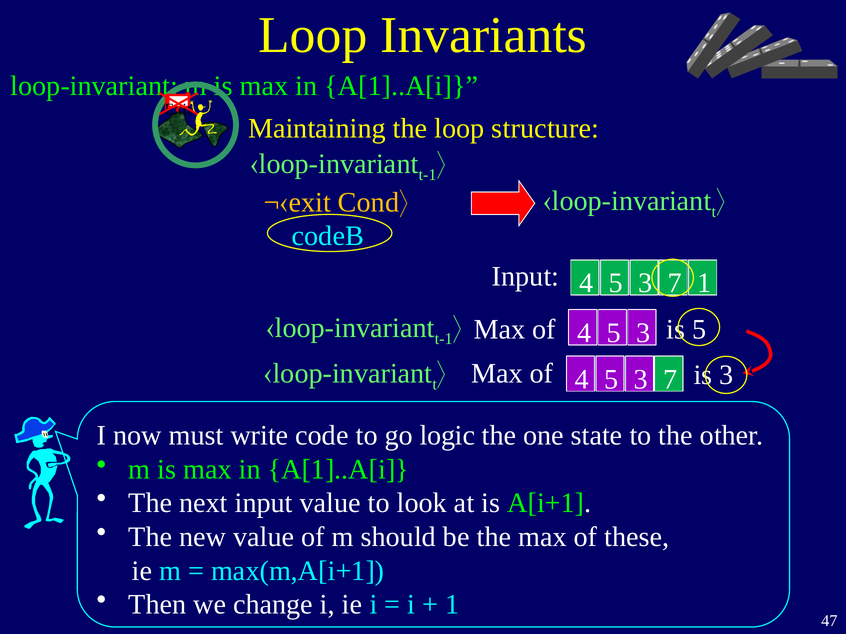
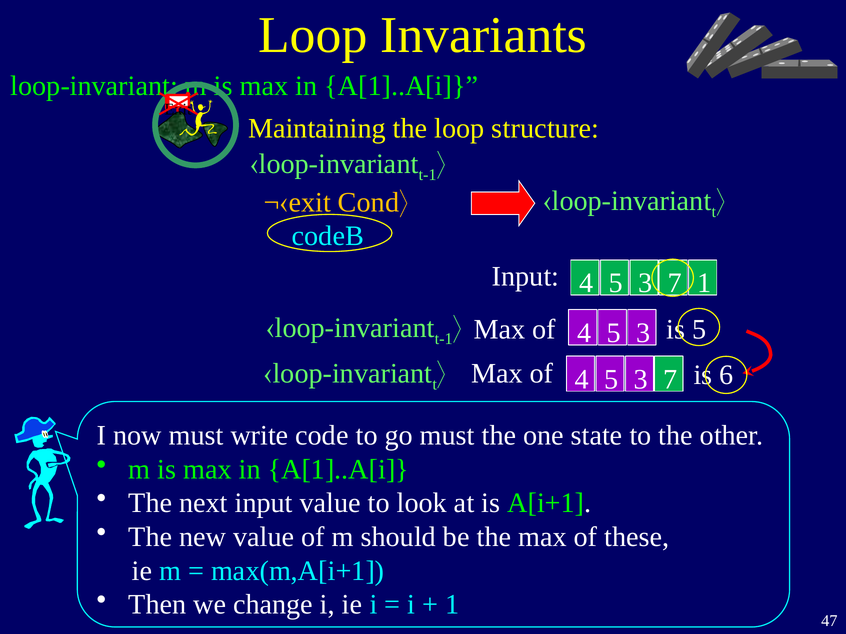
is 3: 3 -> 6 (726, 375)
go logic: logic -> must (447, 436)
